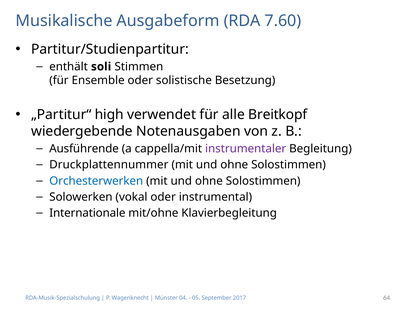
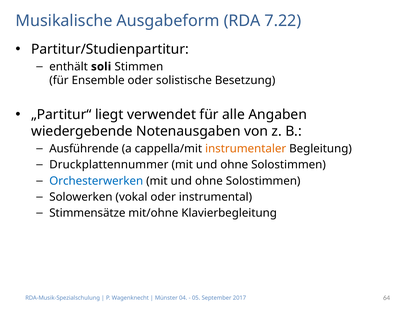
7.60: 7.60 -> 7.22 (283, 21)
high: high -> liegt (109, 115)
Breitkopf: Breitkopf -> Angaben (278, 115)
instrumentaler colour: purple -> orange (246, 149)
Internationale: Internationale -> Stimmensätze (87, 213)
